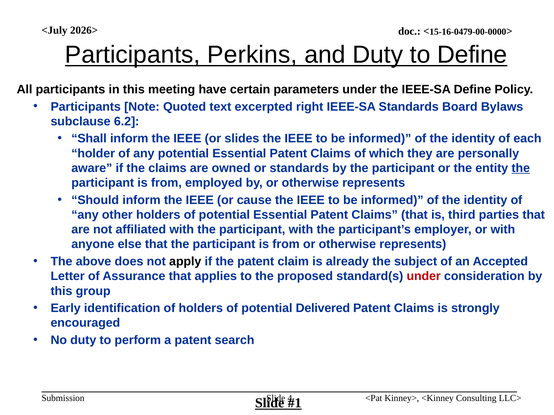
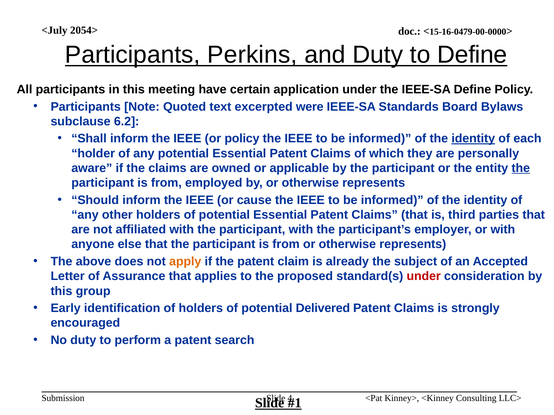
2026>: 2026> -> 2054> (84, 30)
parameters: parameters -> application (306, 90)
right: right -> were (310, 107)
or slides: slides -> policy (242, 139)
identity underline: none -> present (473, 139)
or standards: standards -> applicable (299, 168)
apply colour: black -> orange (185, 262)
